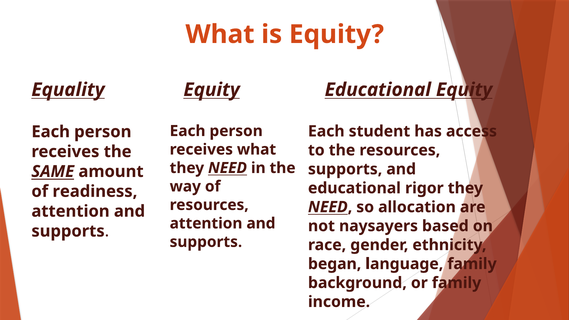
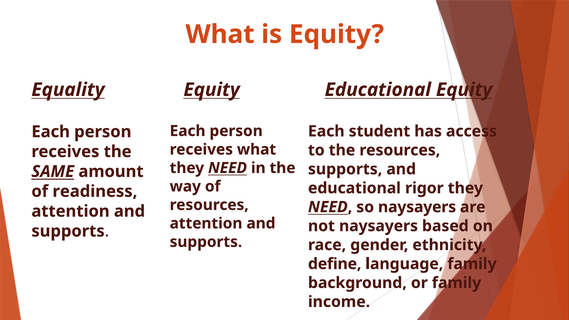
so allocation: allocation -> naysayers (417, 207)
began: began -> define (335, 264)
